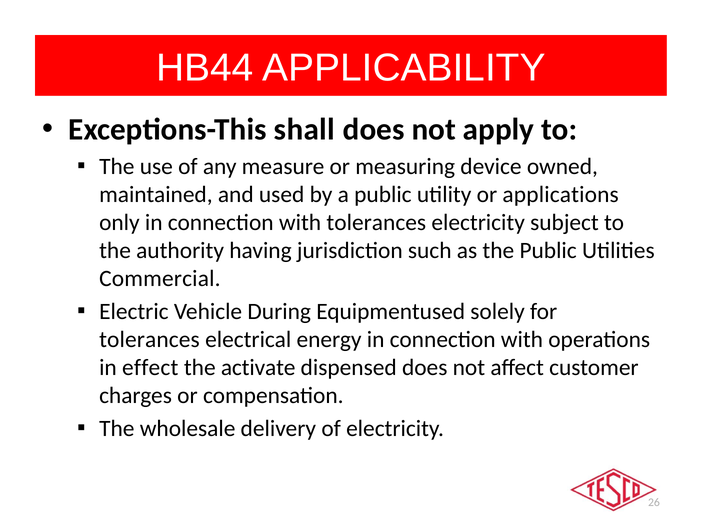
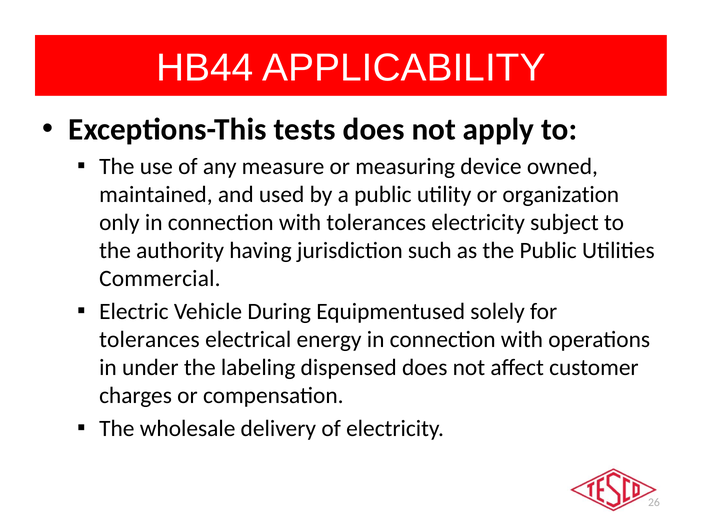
shall: shall -> tests (305, 130)
applications: applications -> organization (561, 195)
effect: effect -> under (150, 368)
activate: activate -> labeling (258, 368)
